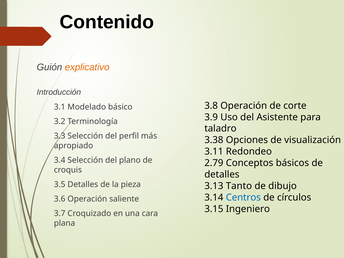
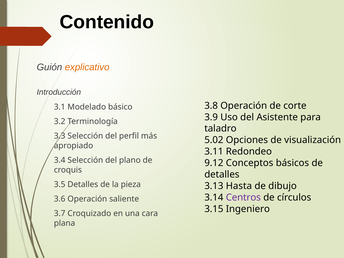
3.38: 3.38 -> 5.02 (214, 140)
2.79: 2.79 -> 9.12 (214, 163)
Tanto: Tanto -> Hasta (239, 186)
Centros colour: blue -> purple (243, 197)
